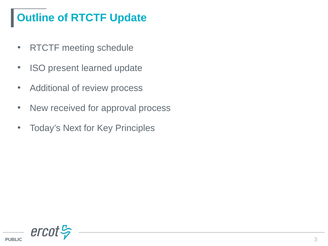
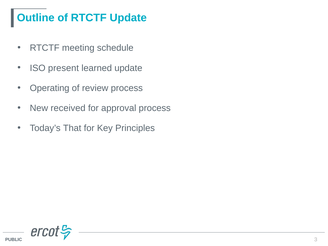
Additional: Additional -> Operating (50, 88)
Next: Next -> That (72, 128)
